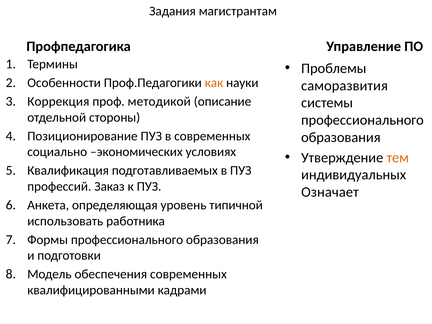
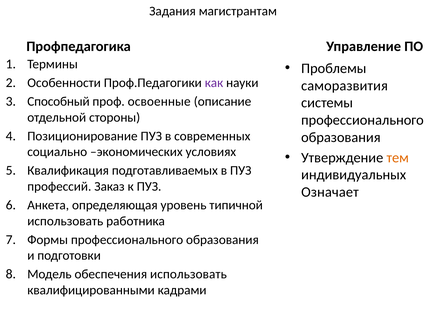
как colour: orange -> purple (214, 83)
Коррекция: Коррекция -> Способный (58, 102)
методикой: методикой -> освоенные (159, 102)
обеспечения современных: современных -> использовать (188, 274)
